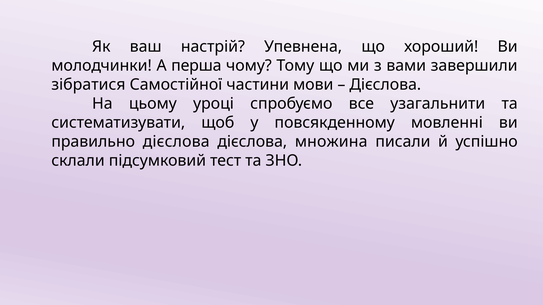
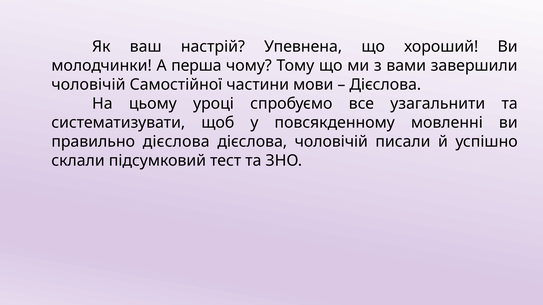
зібратися: зібратися -> чоловічій (88, 85)
дієслова множина: множина -> чоловічій (331, 142)
